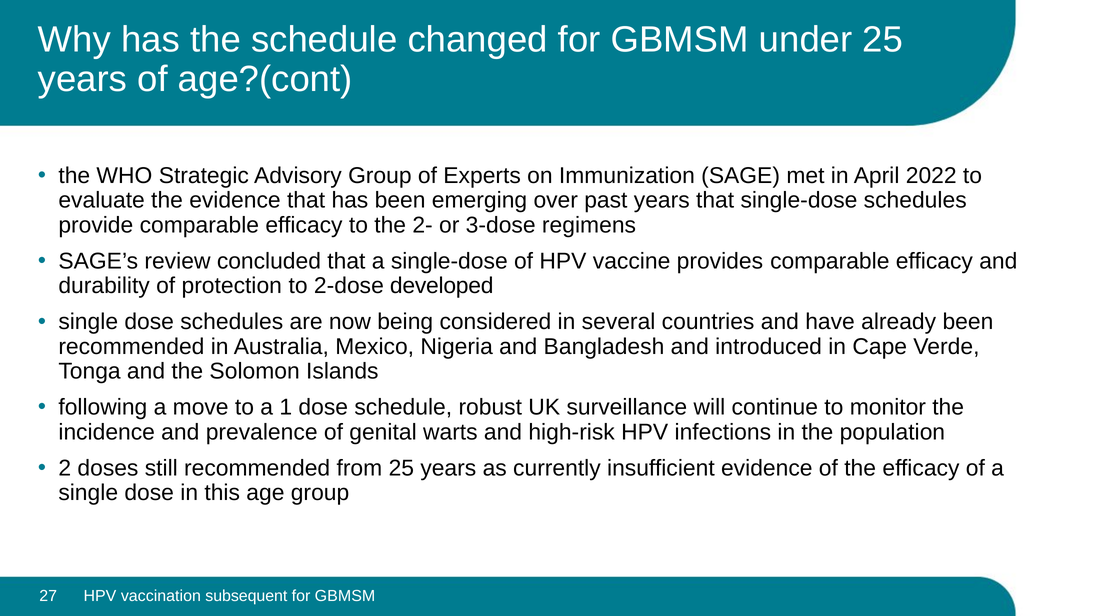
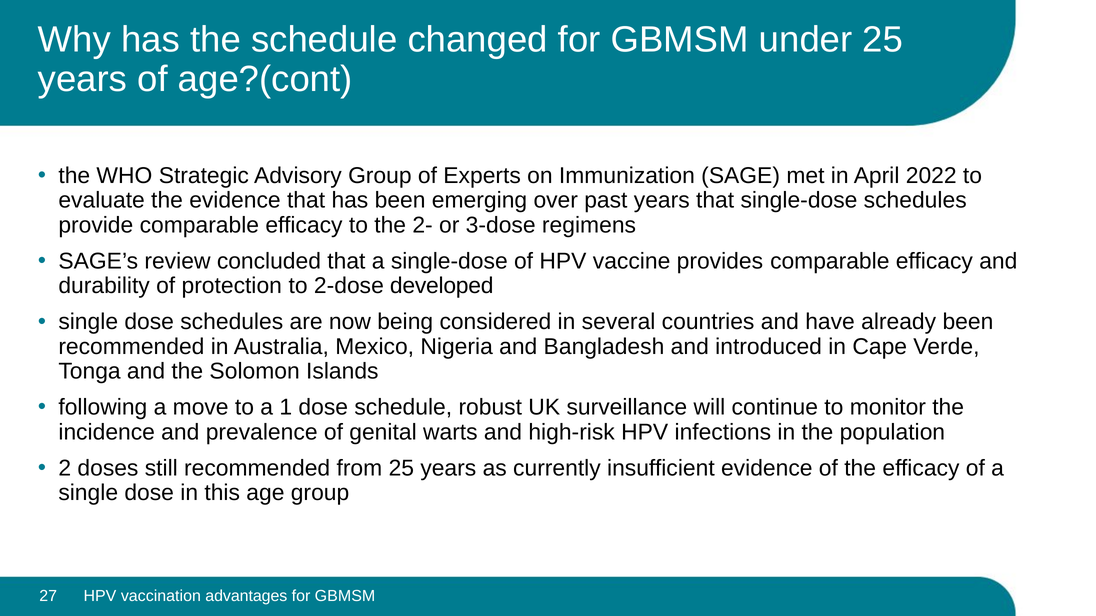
subsequent: subsequent -> advantages (246, 596)
